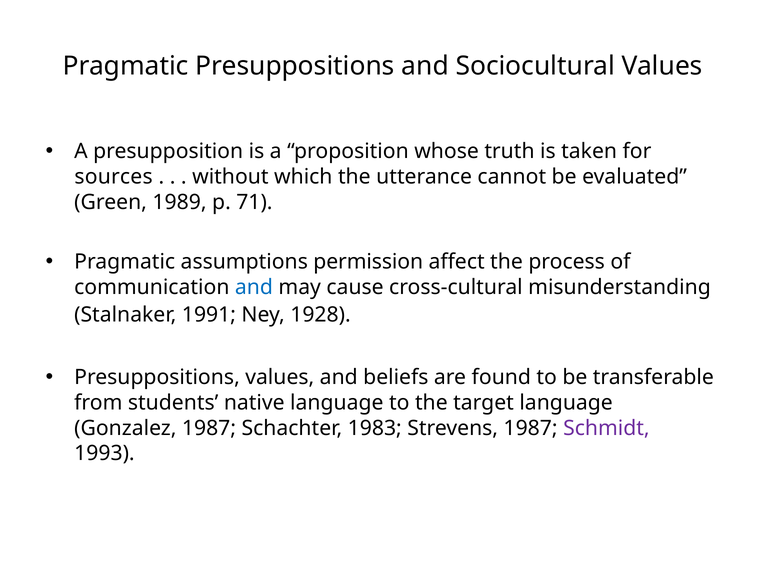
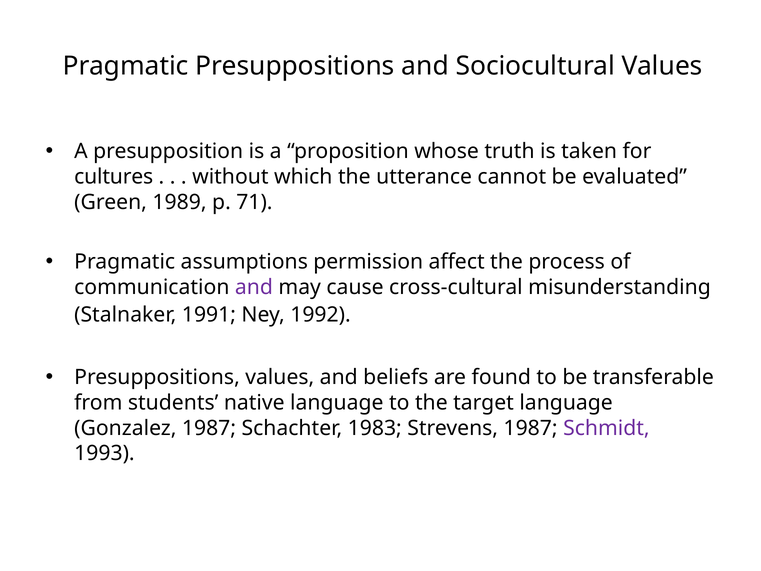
sources: sources -> cultures (114, 177)
and colour: blue -> purple (254, 287)
1928: 1928 -> 1992 (321, 315)
